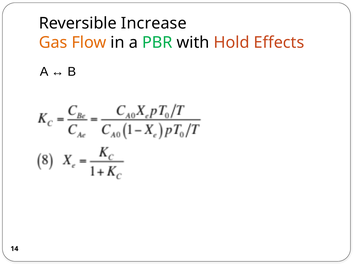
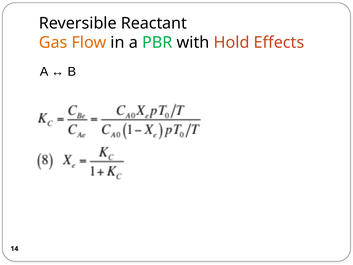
Increase: Increase -> Reactant (154, 23)
